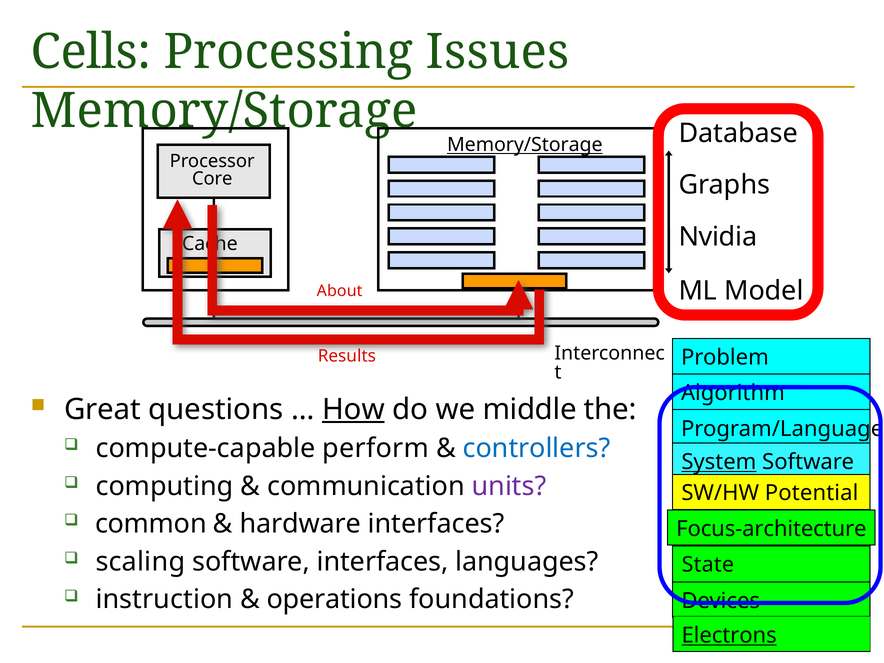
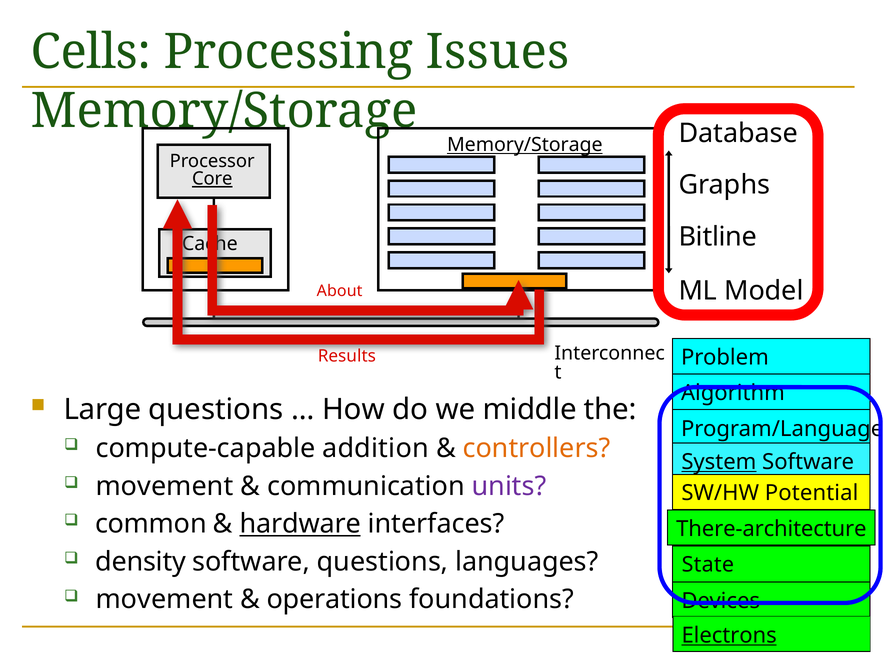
Core underline: none -> present (212, 179)
Nvidia: Nvidia -> Bitline (718, 237)
Great: Great -> Large (102, 409)
How underline: present -> none (353, 409)
perform: perform -> addition (376, 448)
controllers colour: blue -> orange (536, 448)
computing: computing -> movement (165, 486)
hardware underline: none -> present (300, 524)
Focus-architecture: Focus-architecture -> There-architecture (771, 529)
scaling: scaling -> density (141, 562)
software interfaces: interfaces -> questions (383, 562)
instruction: instruction -> movement (164, 600)
